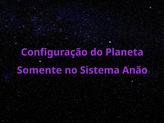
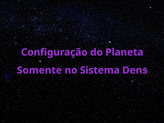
Anão: Anão -> Dens (135, 70)
